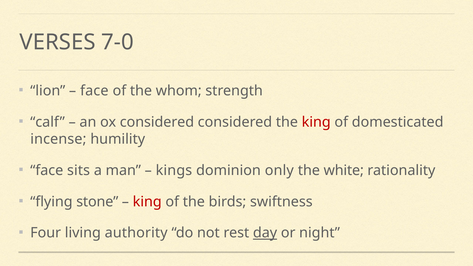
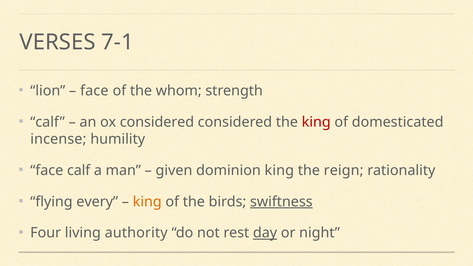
7-0: 7-0 -> 7-1 (118, 42)
face sits: sits -> calf (79, 170)
kings: kings -> given (174, 170)
dominion only: only -> king (279, 170)
white: white -> reign (344, 170)
stone: stone -> every (97, 202)
king colour: red -> orange (147, 202)
swiftness underline: none -> present (281, 202)
